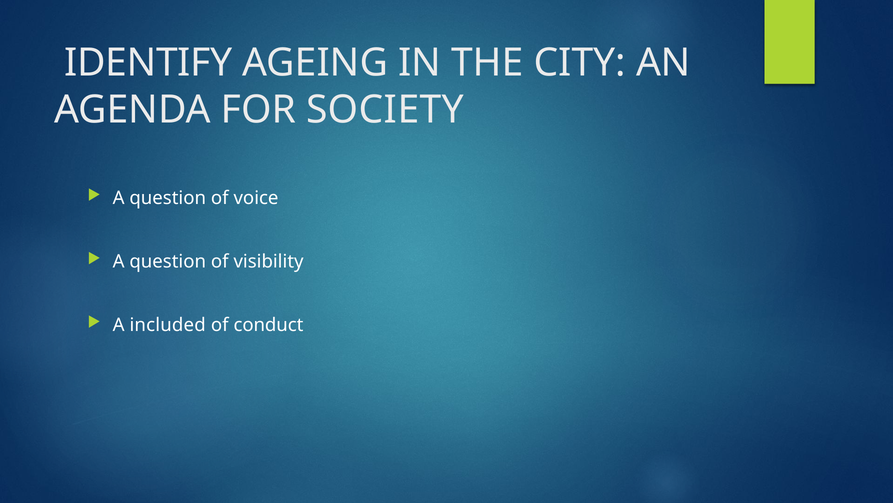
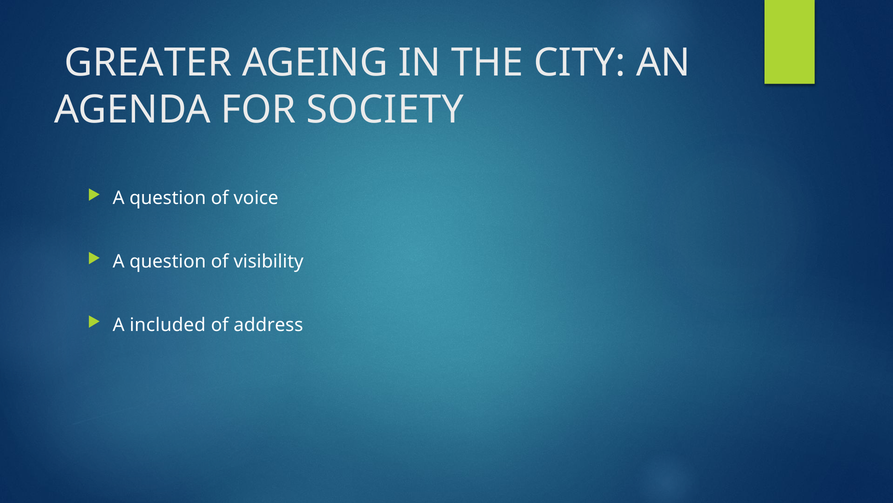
IDENTIFY: IDENTIFY -> GREATER (148, 63)
conduct: conduct -> address (268, 324)
